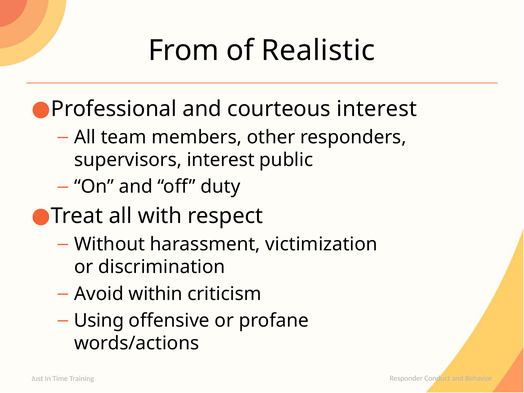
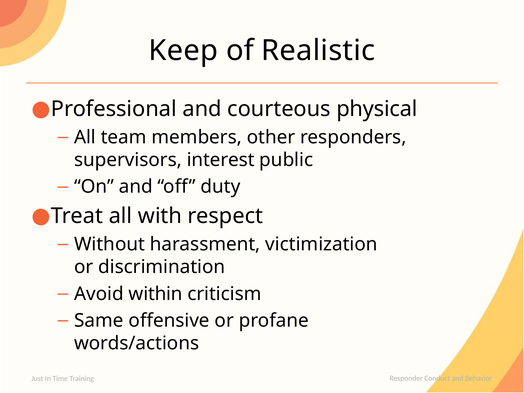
From: From -> Keep (183, 51)
courteous interest: interest -> physical (377, 109)
Using: Using -> Same (99, 321)
